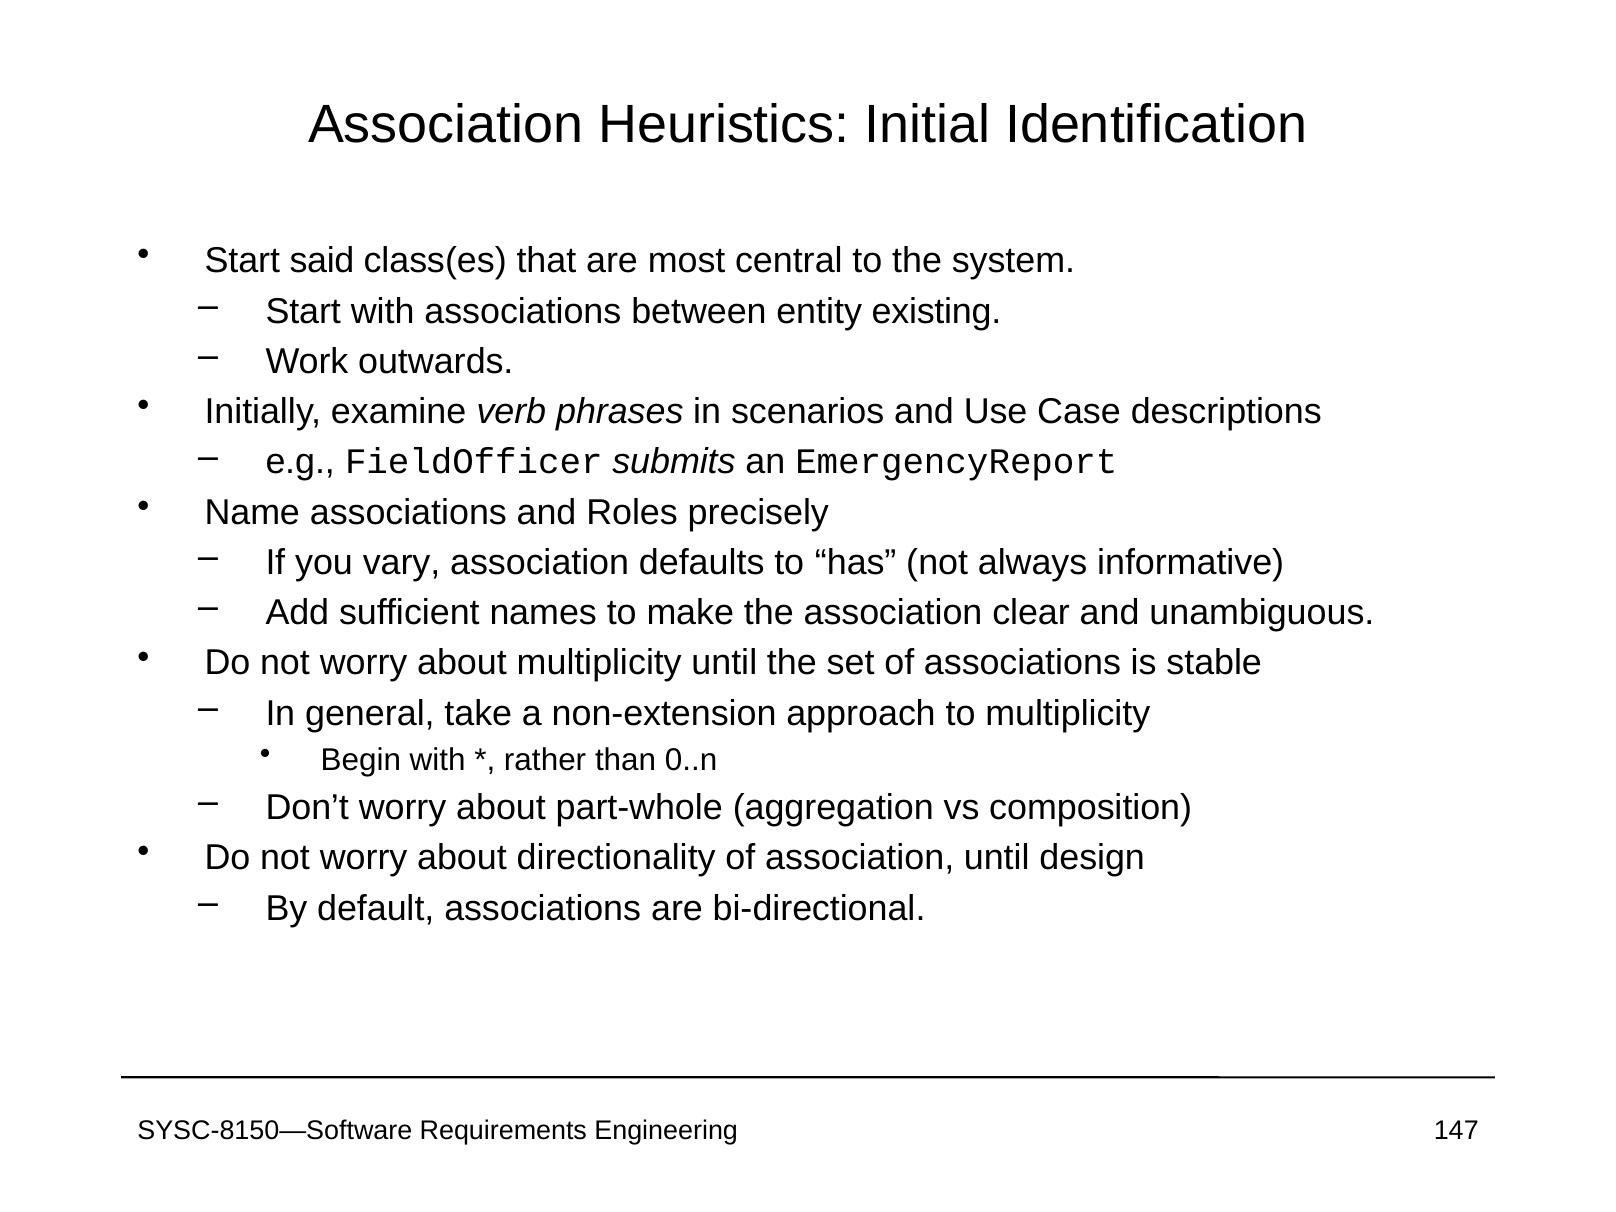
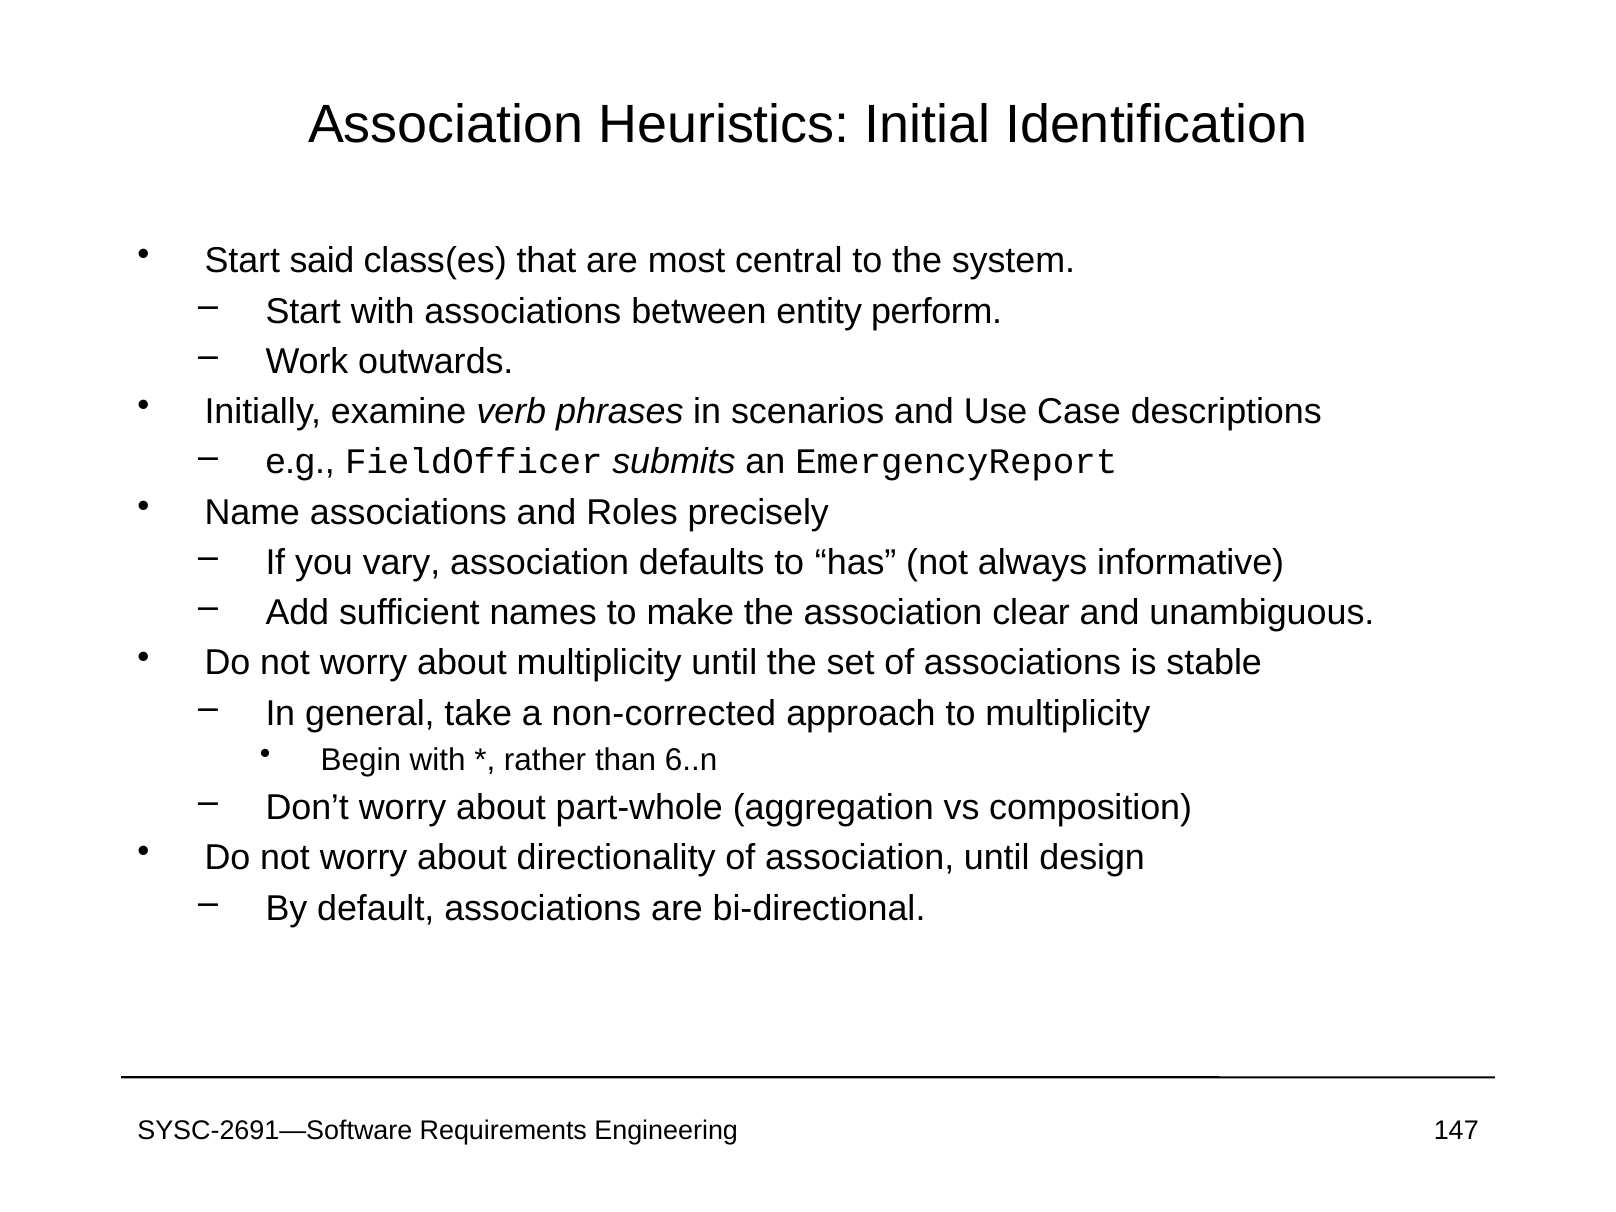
existing: existing -> perform (937, 311)
non-extension: non-extension -> non-corrected (664, 713)
0..n: 0..n -> 6..n (691, 760)
SYSC-8150—Software: SYSC-8150—Software -> SYSC-2691—Software (275, 1130)
